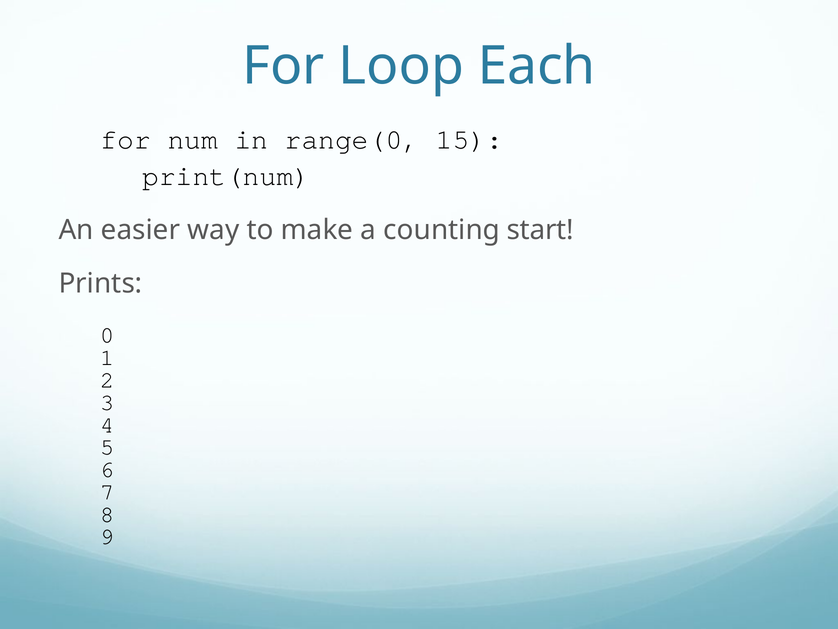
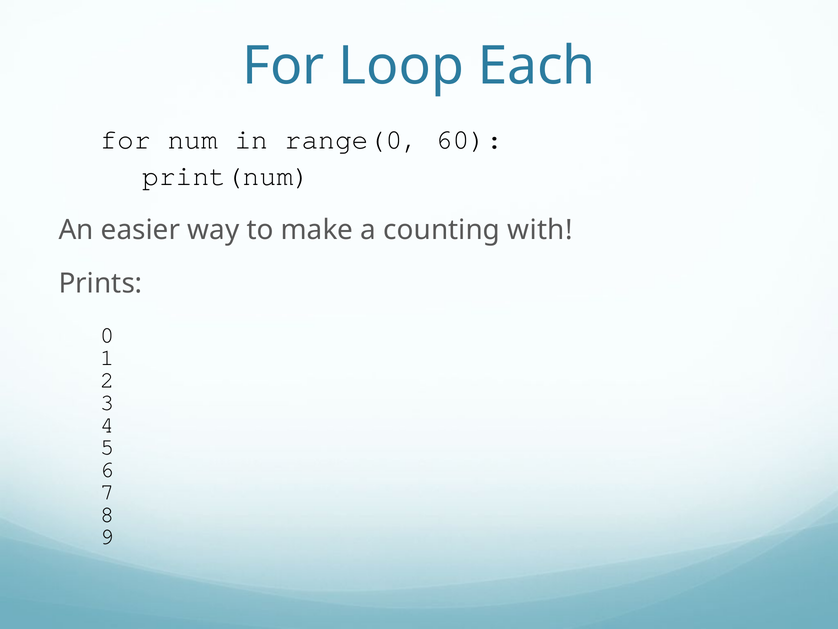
15: 15 -> 60 (469, 139)
start: start -> with (540, 230)
